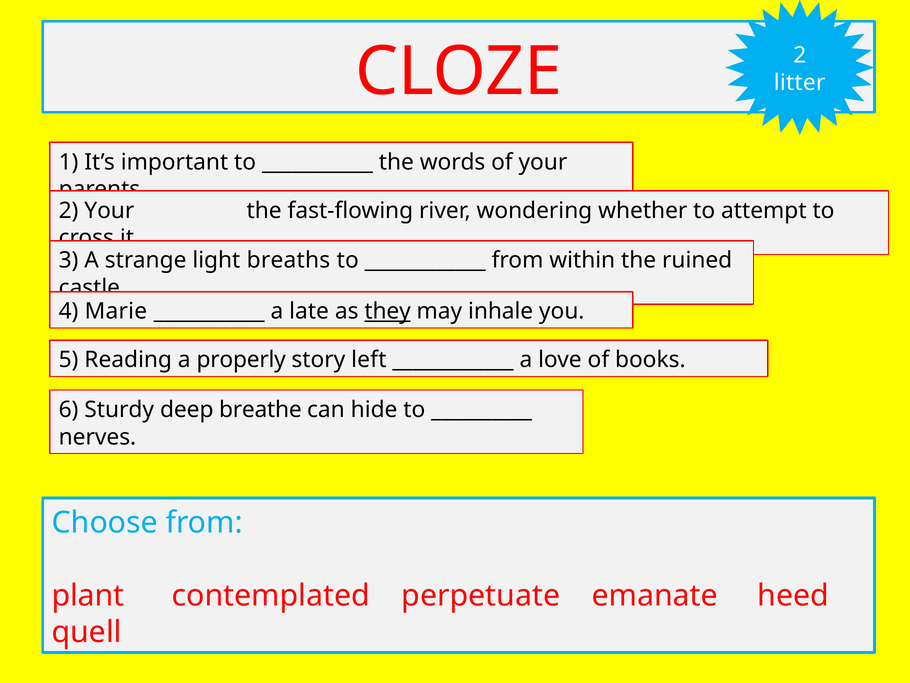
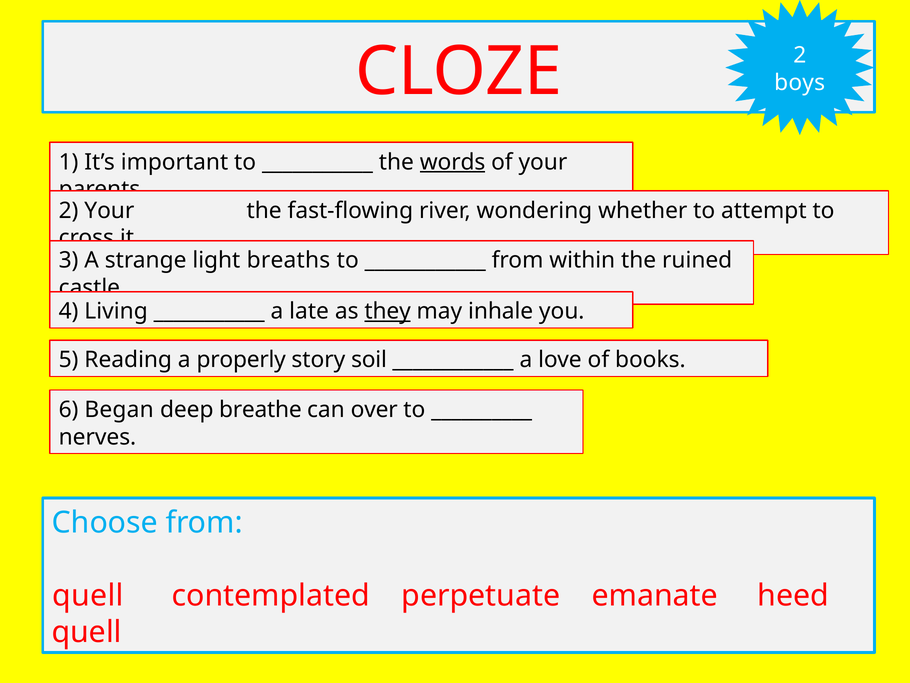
litter: litter -> boys (800, 83)
words underline: none -> present (453, 162)
Marie: Marie -> Living (116, 311)
left: left -> soil (369, 360)
Sturdy: Sturdy -> Began (119, 409)
hide: hide -> over (374, 409)
plant: plant -> quell (88, 595)
